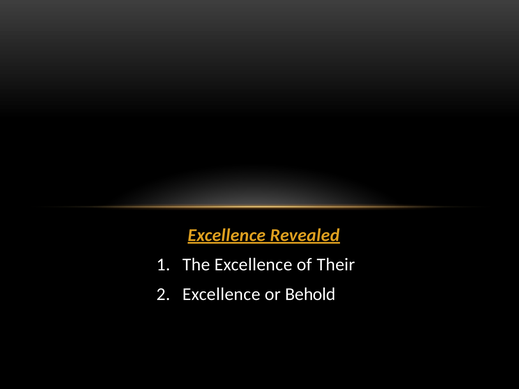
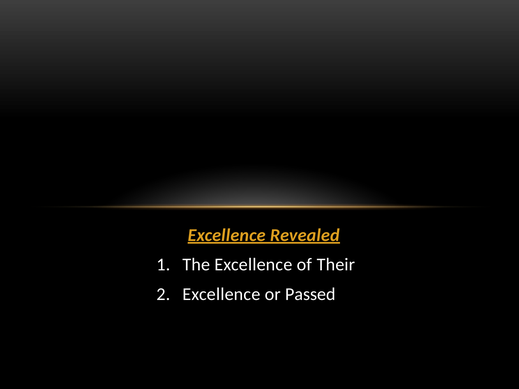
Behold: Behold -> Passed (310, 294)
